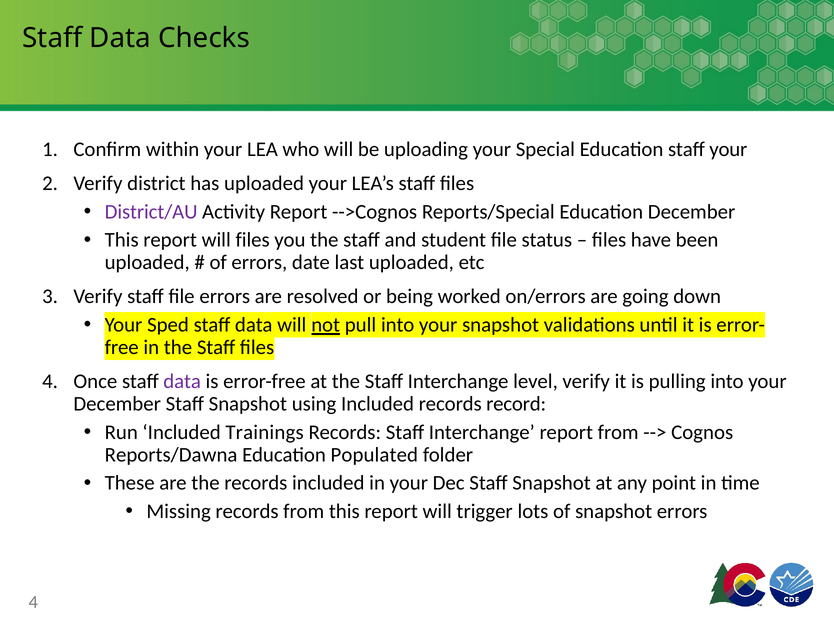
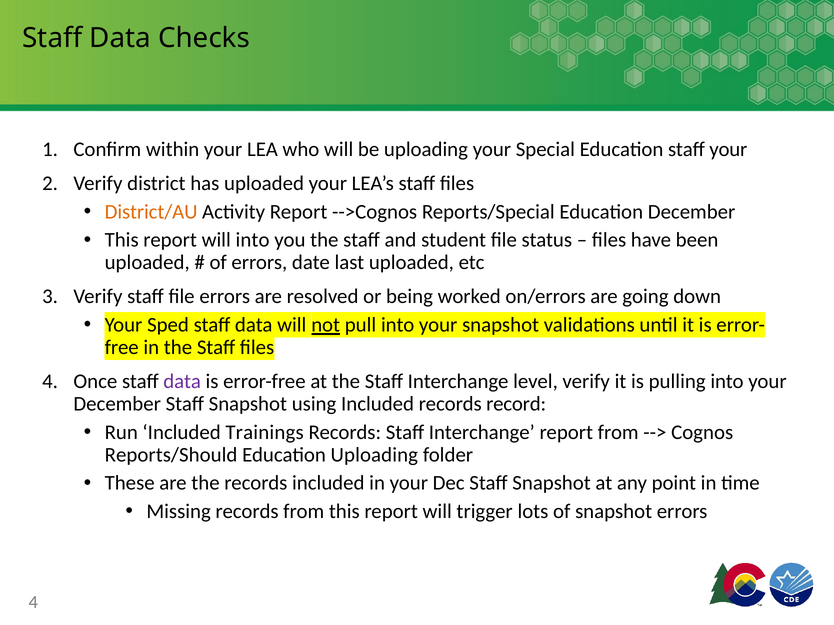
District/AU colour: purple -> orange (151, 212)
will files: files -> into (253, 240)
Reports/Dawna: Reports/Dawna -> Reports/Should (171, 455)
Education Populated: Populated -> Uploading (374, 455)
